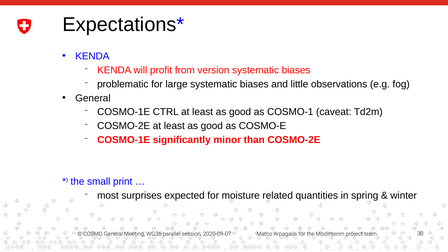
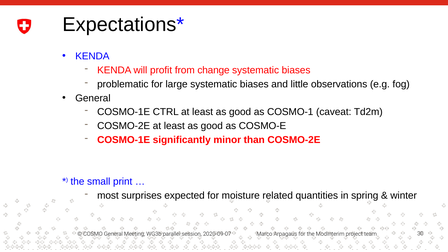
version: version -> change (213, 70)
